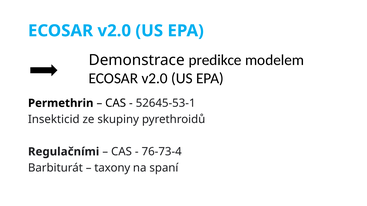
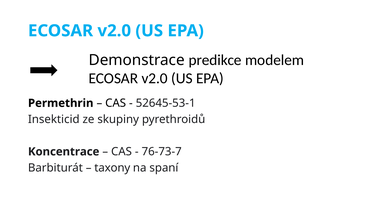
Regulačními: Regulačními -> Koncentrace (64, 152)
76-73-4: 76-73-4 -> 76-73-7 (162, 152)
